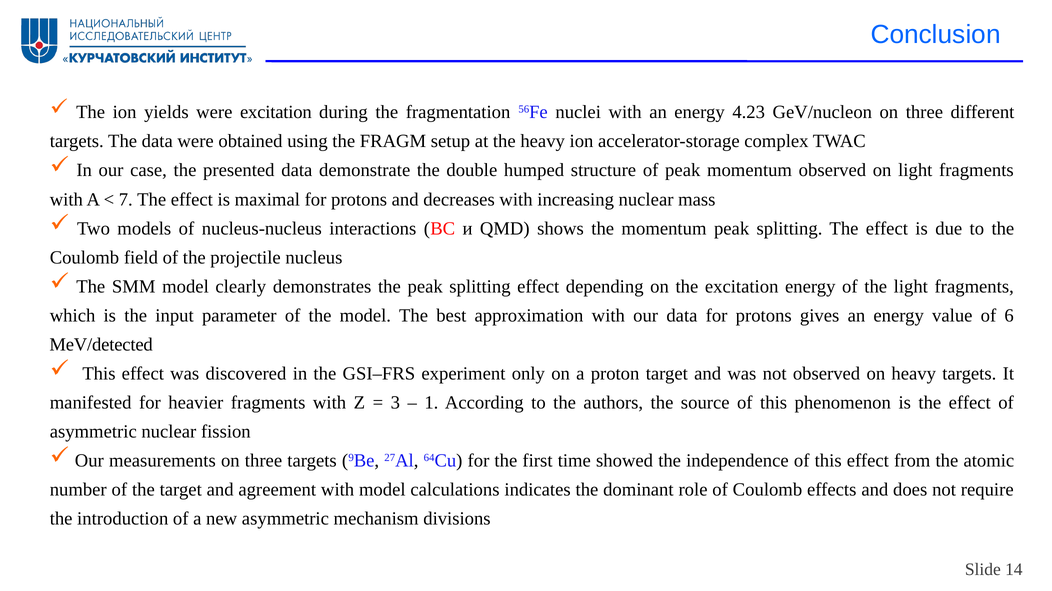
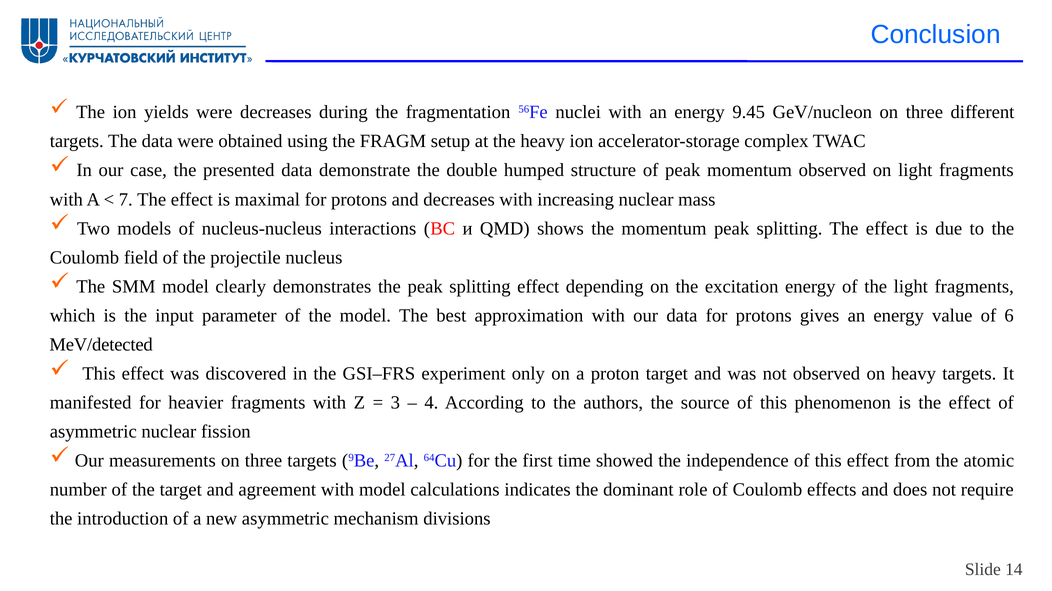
were excitation: excitation -> decreases (276, 112)
4.23: 4.23 -> 9.45 (749, 112)
1: 1 -> 4 (431, 403)
